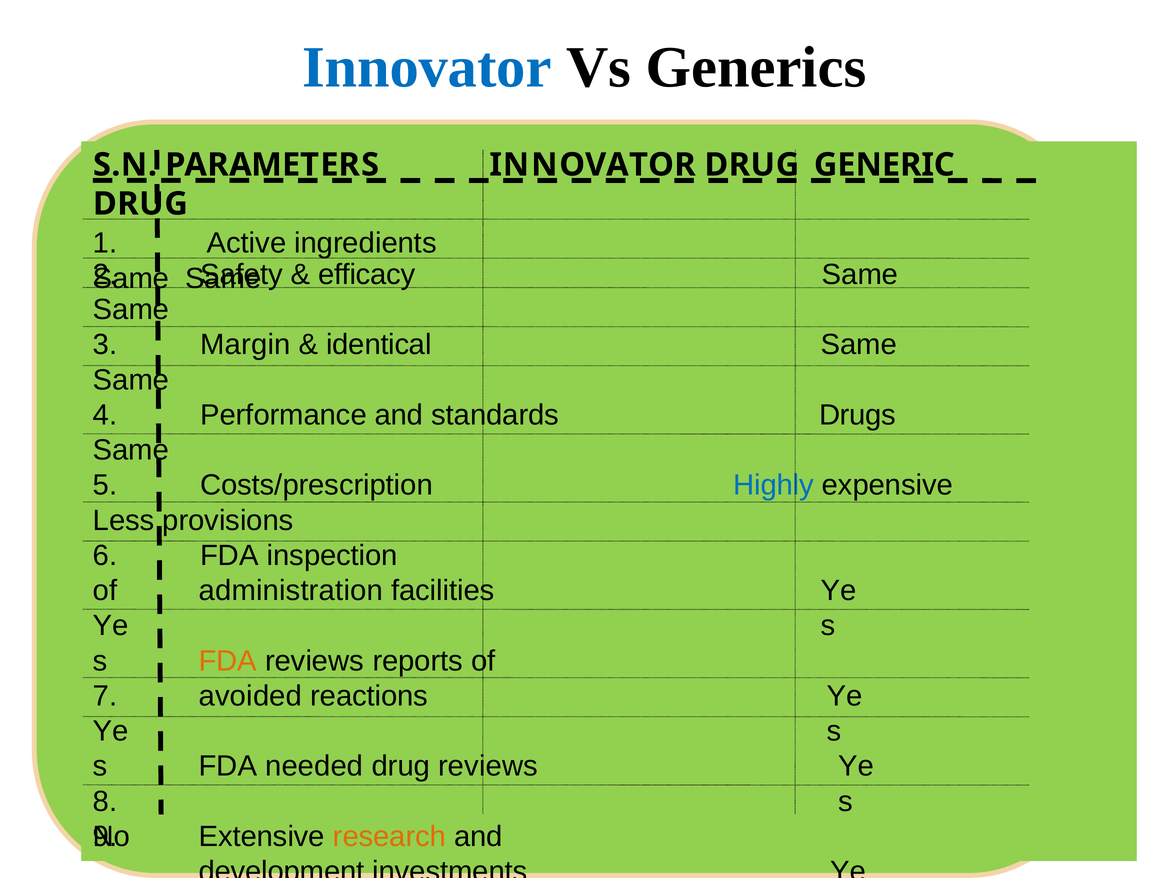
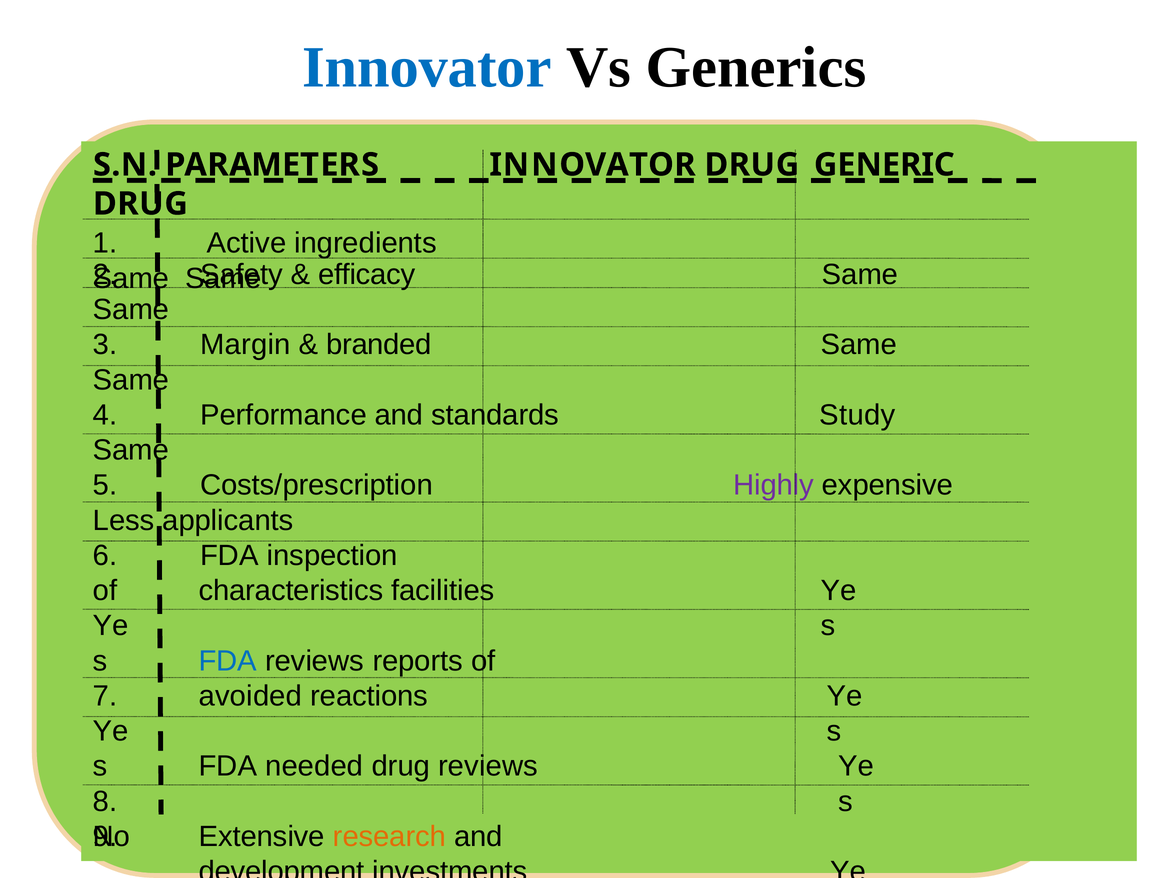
identical: identical -> branded (379, 345)
Drugs: Drugs -> Study (857, 415)
Highly colour: blue -> purple (774, 485)
provisions: provisions -> applicants (228, 521)
administration: administration -> characteristics (291, 591)
FDA colour: orange -> blue (228, 661)
